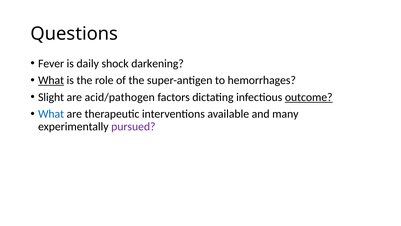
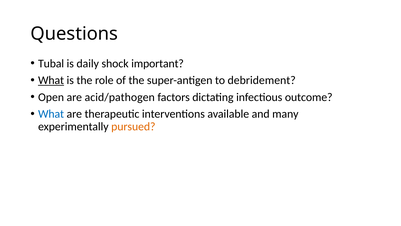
Fever: Fever -> Tubal (51, 63)
darkening: darkening -> important (158, 63)
hemorrhages: hemorrhages -> debridement (262, 80)
Slight: Slight -> Open (51, 97)
outcome underline: present -> none (309, 97)
pursued colour: purple -> orange (133, 126)
